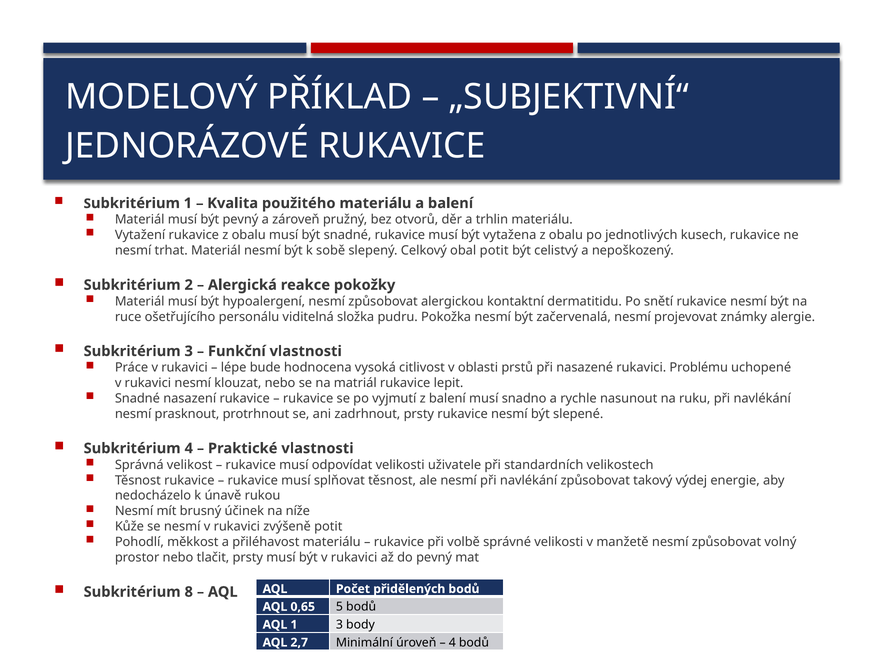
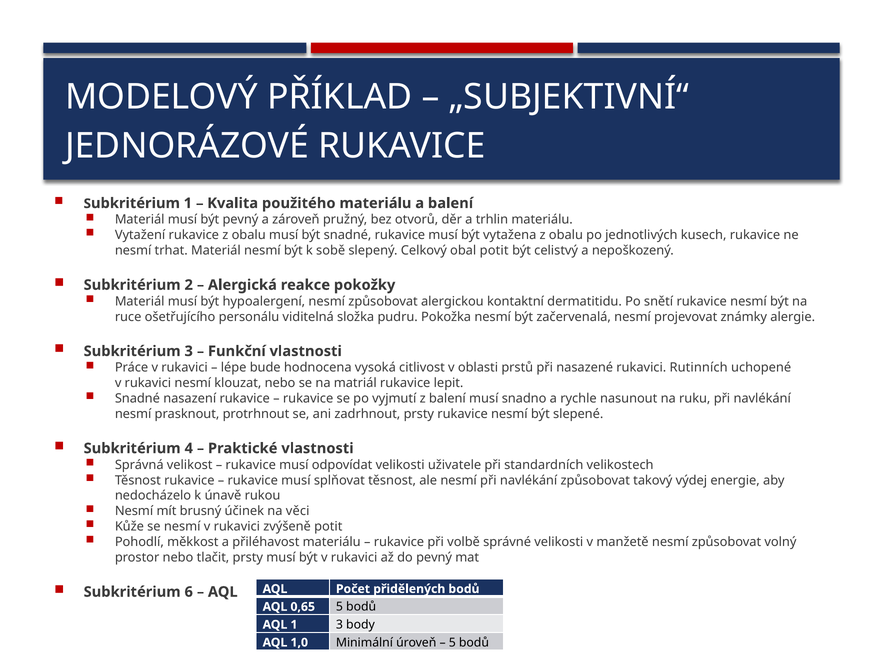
Problému: Problému -> Rutinních (699, 368)
níže: níže -> věci (298, 511)
8: 8 -> 6 (189, 592)
2,7: 2,7 -> 1,0 (299, 643)
4: 4 -> 5 (452, 643)
